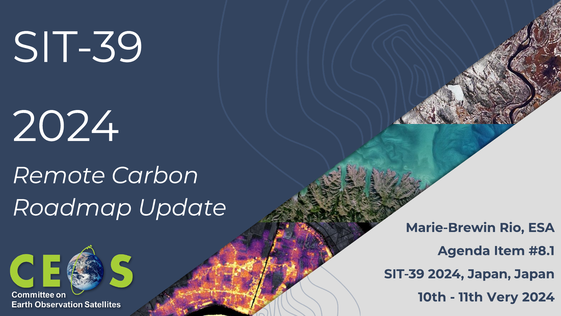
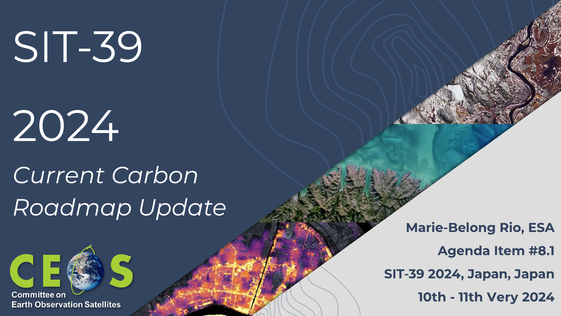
Remote: Remote -> Current (59, 175)
Marie-Brewin: Marie-Brewin -> Marie-Belong (451, 227)
